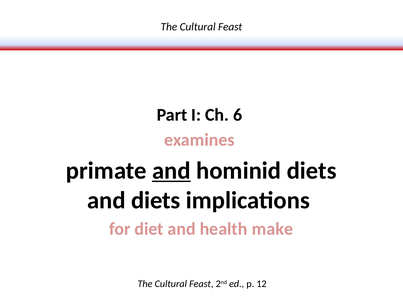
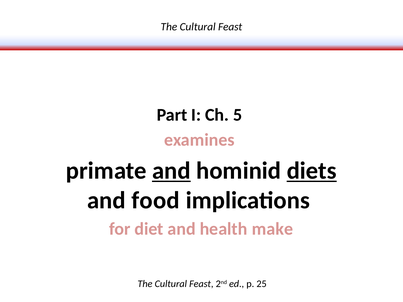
6: 6 -> 5 (238, 115)
diets underline: none -> present (312, 171)
and diets: diets -> food (156, 200)
12: 12 -> 25 (262, 284)
